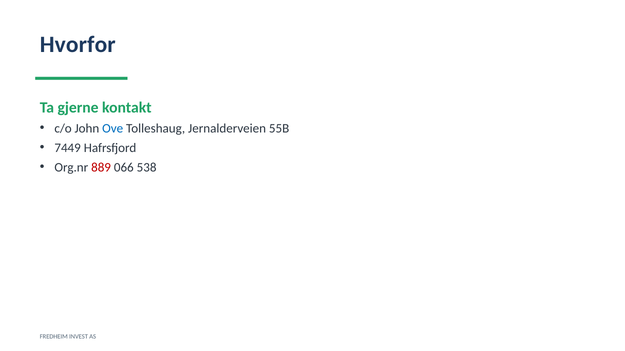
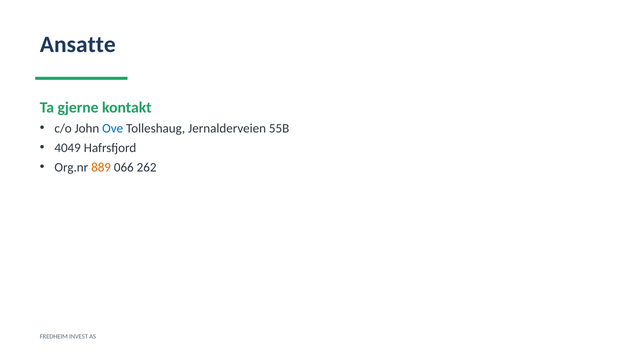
Hvorfor: Hvorfor -> Ansatte (78, 45)
7449: 7449 -> 4049 (68, 148)
889 colour: red -> orange (101, 168)
538: 538 -> 262 (147, 168)
